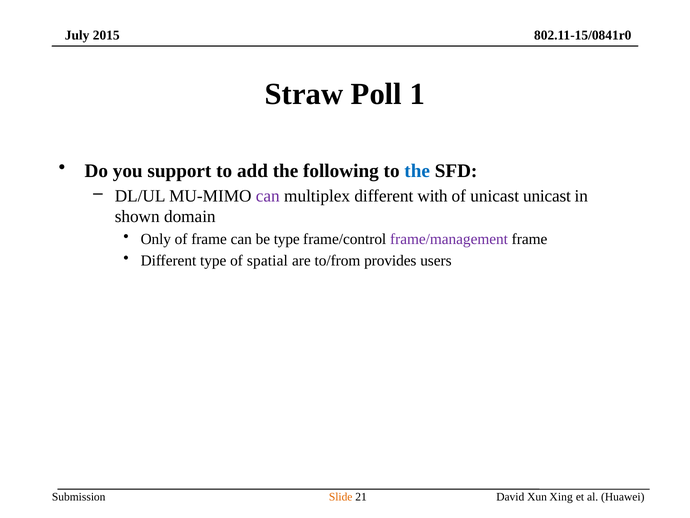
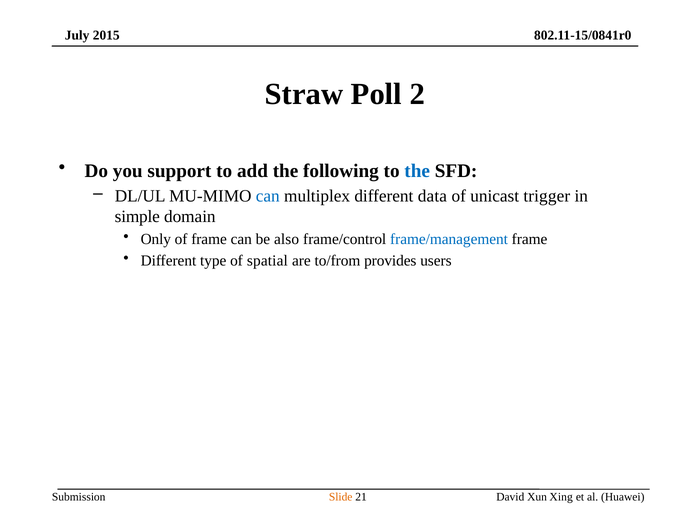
1: 1 -> 2 (417, 94)
can colour: purple -> blue (268, 196)
with: with -> data (432, 196)
unicast unicast: unicast -> trigger (547, 196)
shown: shown -> simple (137, 216)
be type: type -> also (287, 239)
frame/management colour: purple -> blue (449, 239)
